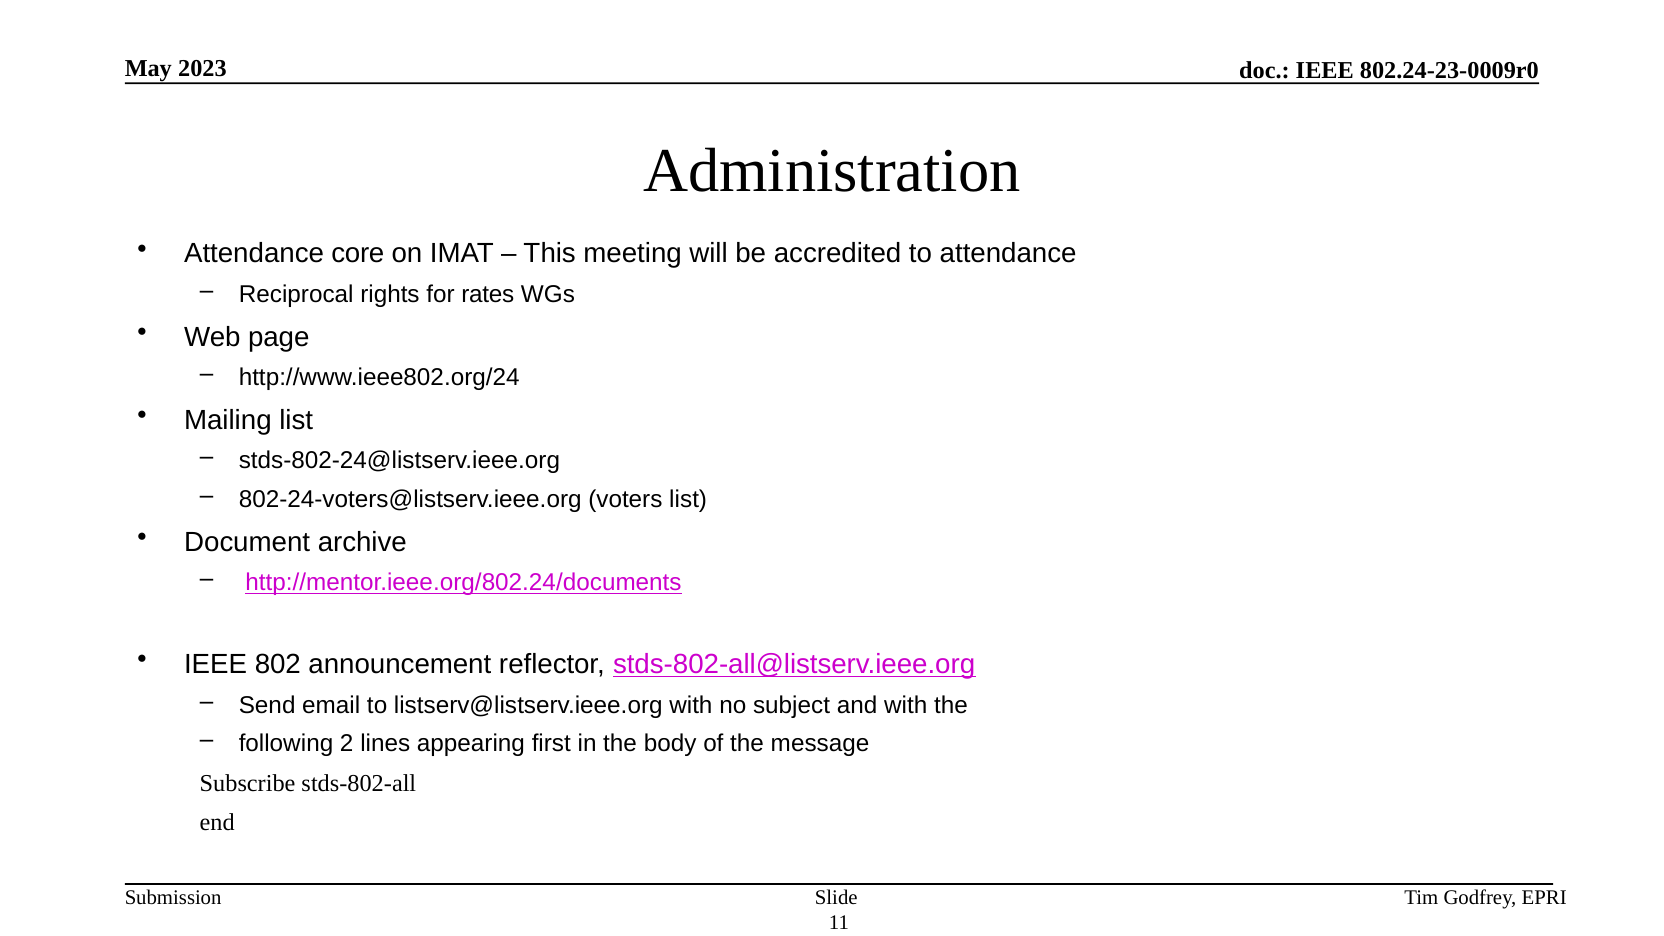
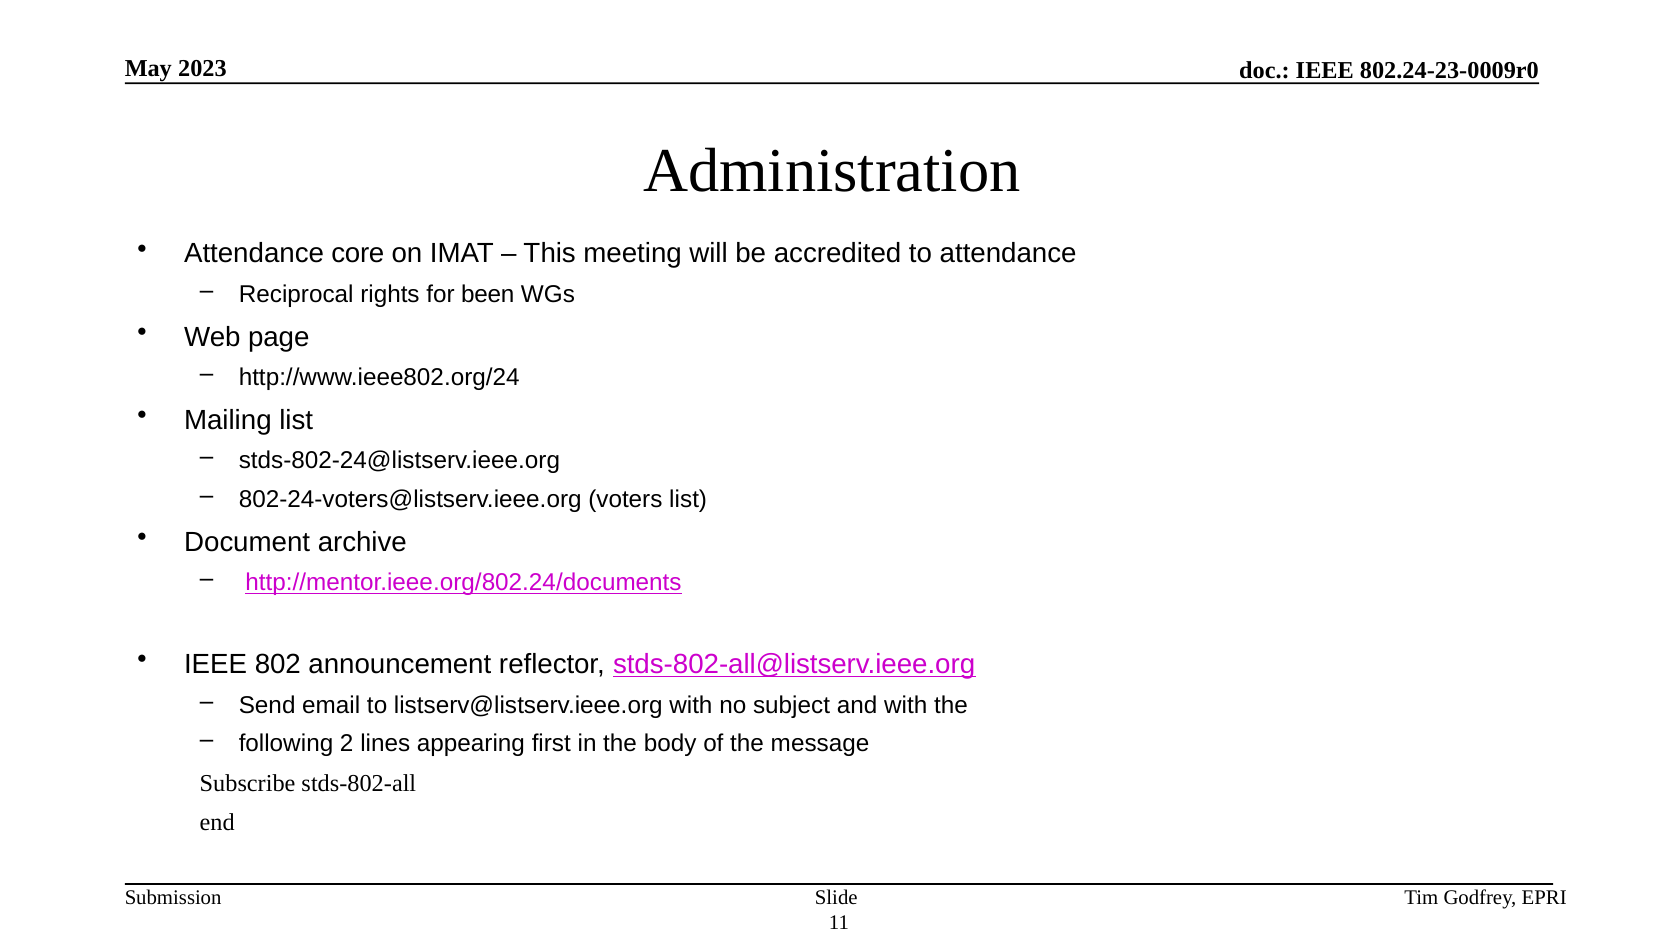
rates: rates -> been (488, 294)
